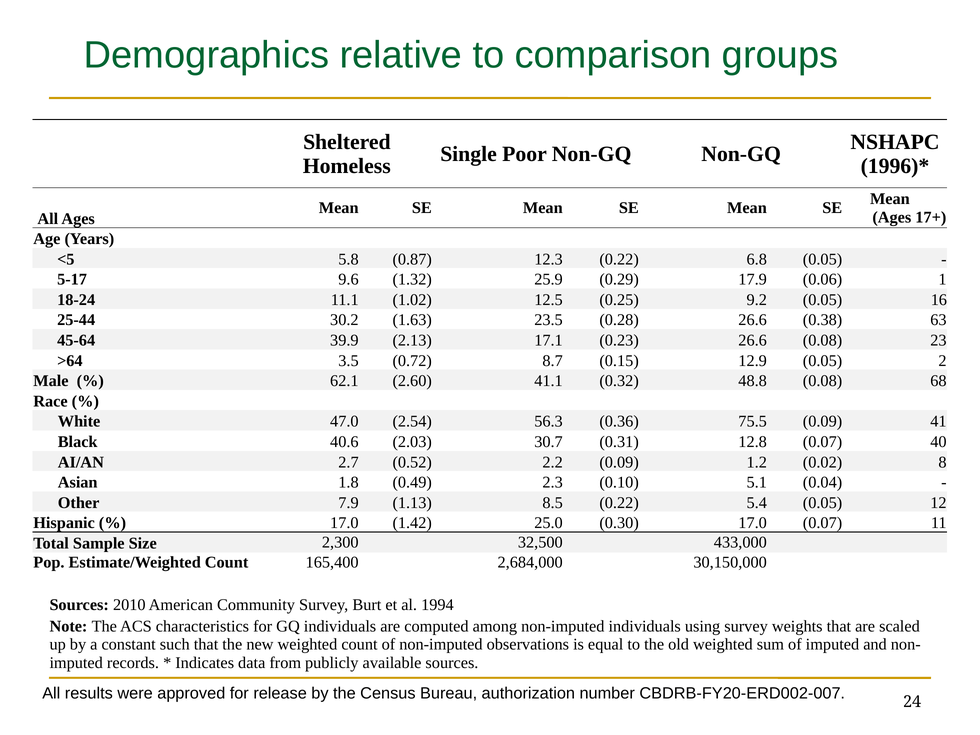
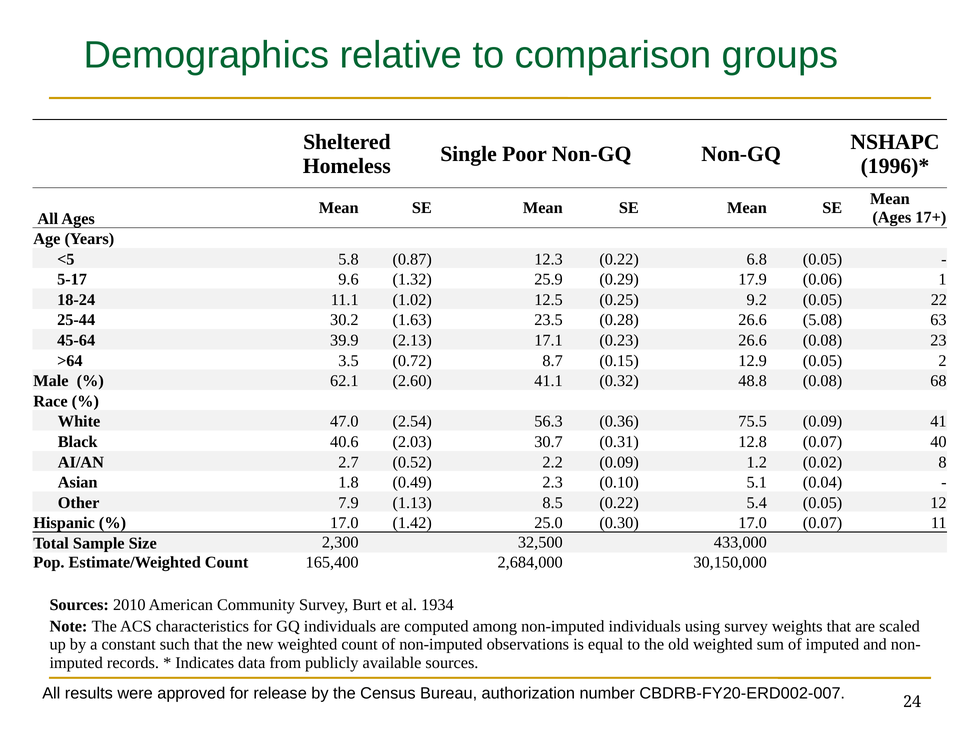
16: 16 -> 22 (939, 300)
0.38: 0.38 -> 5.08 (823, 320)
1994: 1994 -> 1934 (437, 605)
